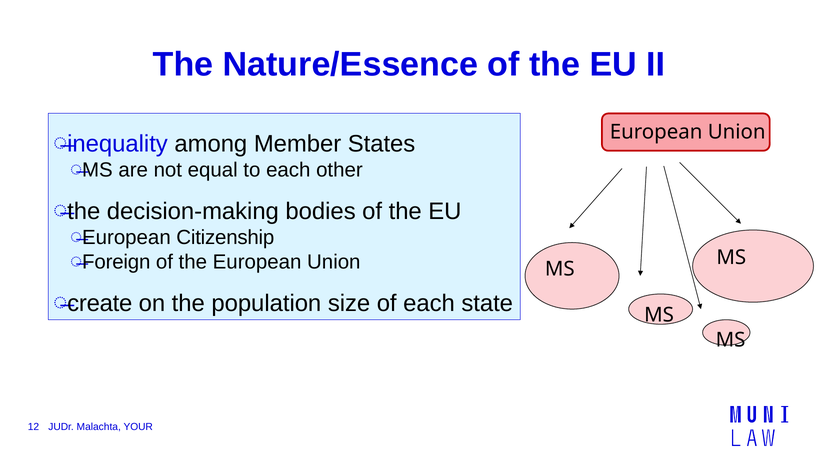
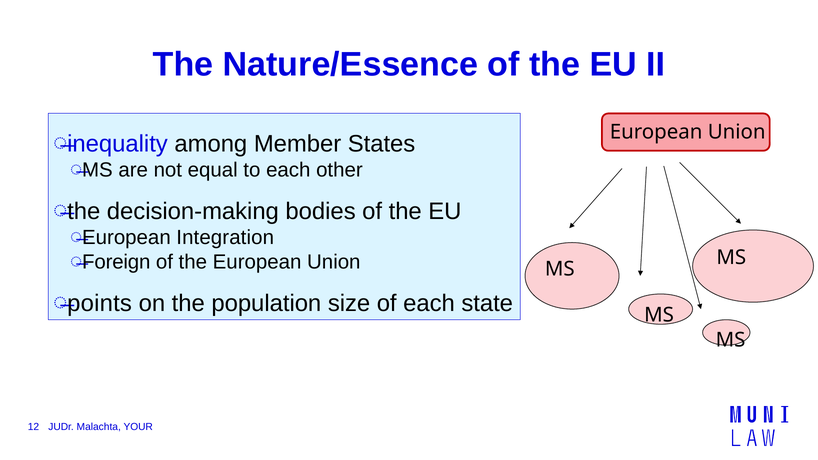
Citizenship: Citizenship -> Integration (225, 238)
create: create -> points (100, 303)
